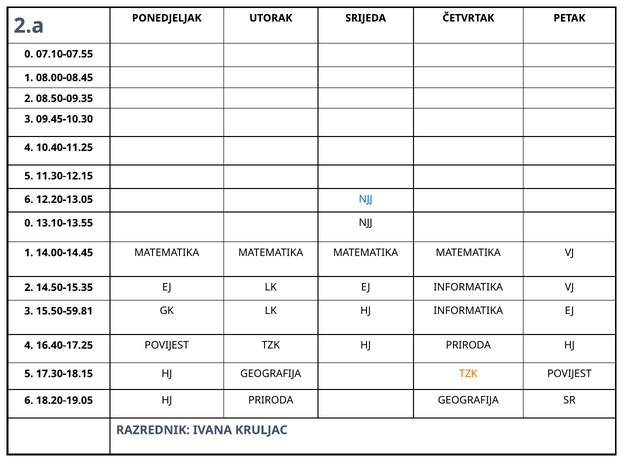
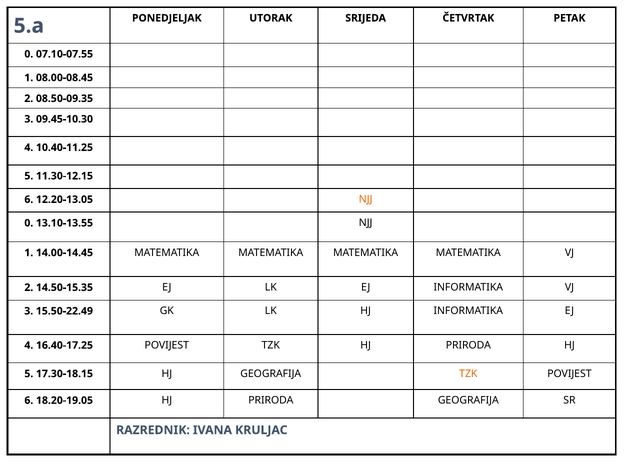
2.a: 2.a -> 5.a (29, 26)
NJJ colour: blue -> orange (366, 199)
15.50-59.81: 15.50-59.81 -> 15.50-22.49 (64, 311)
